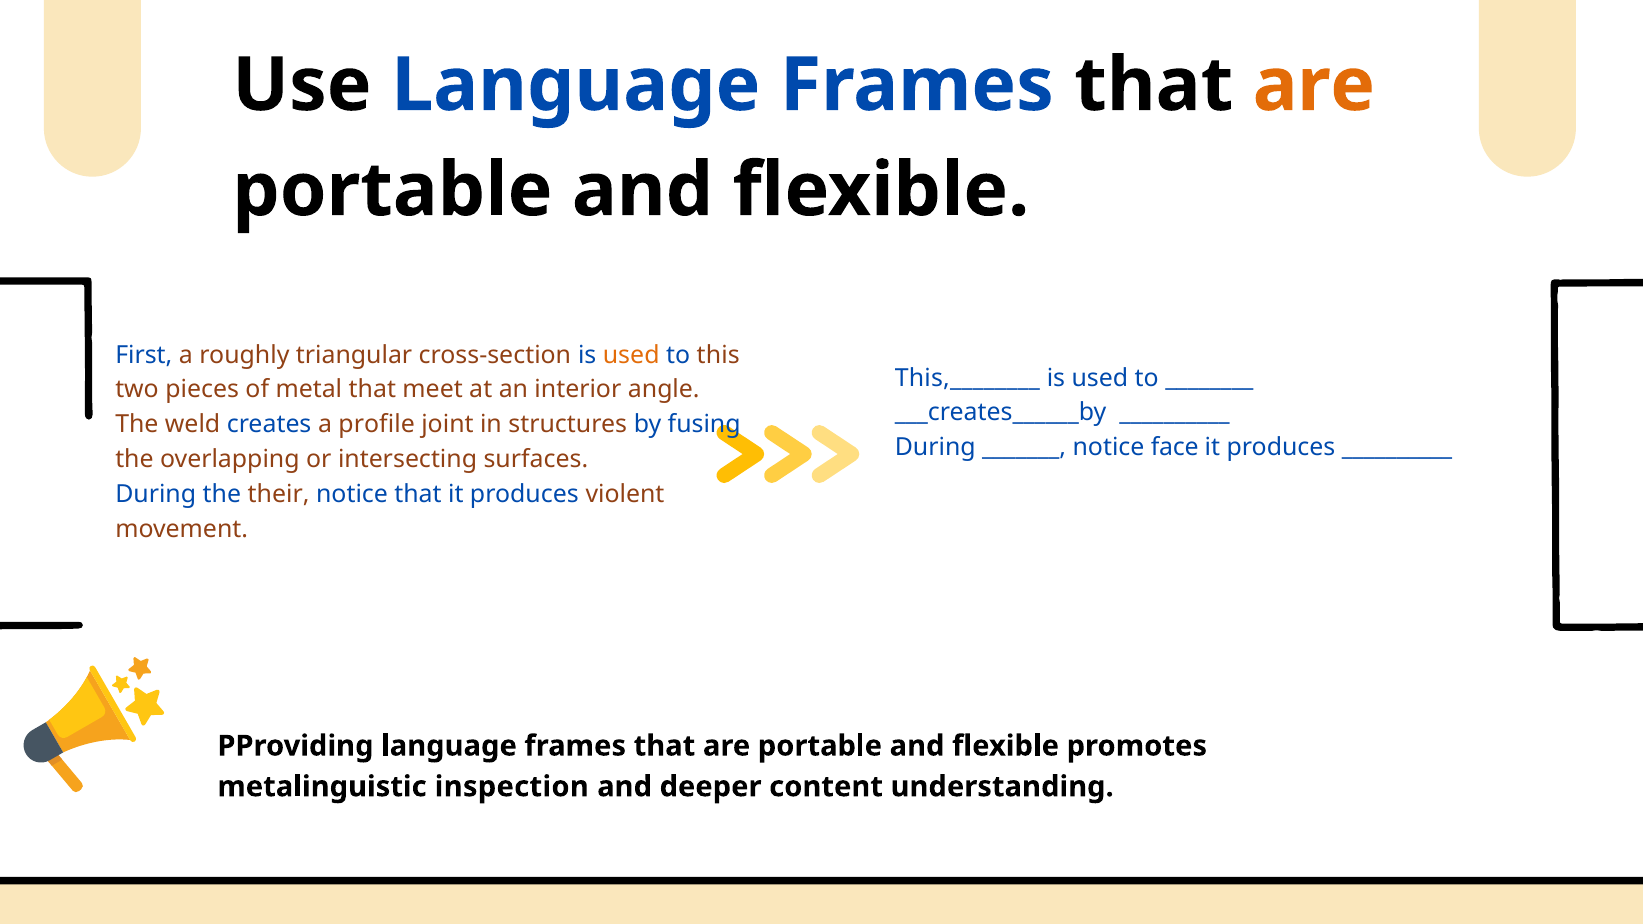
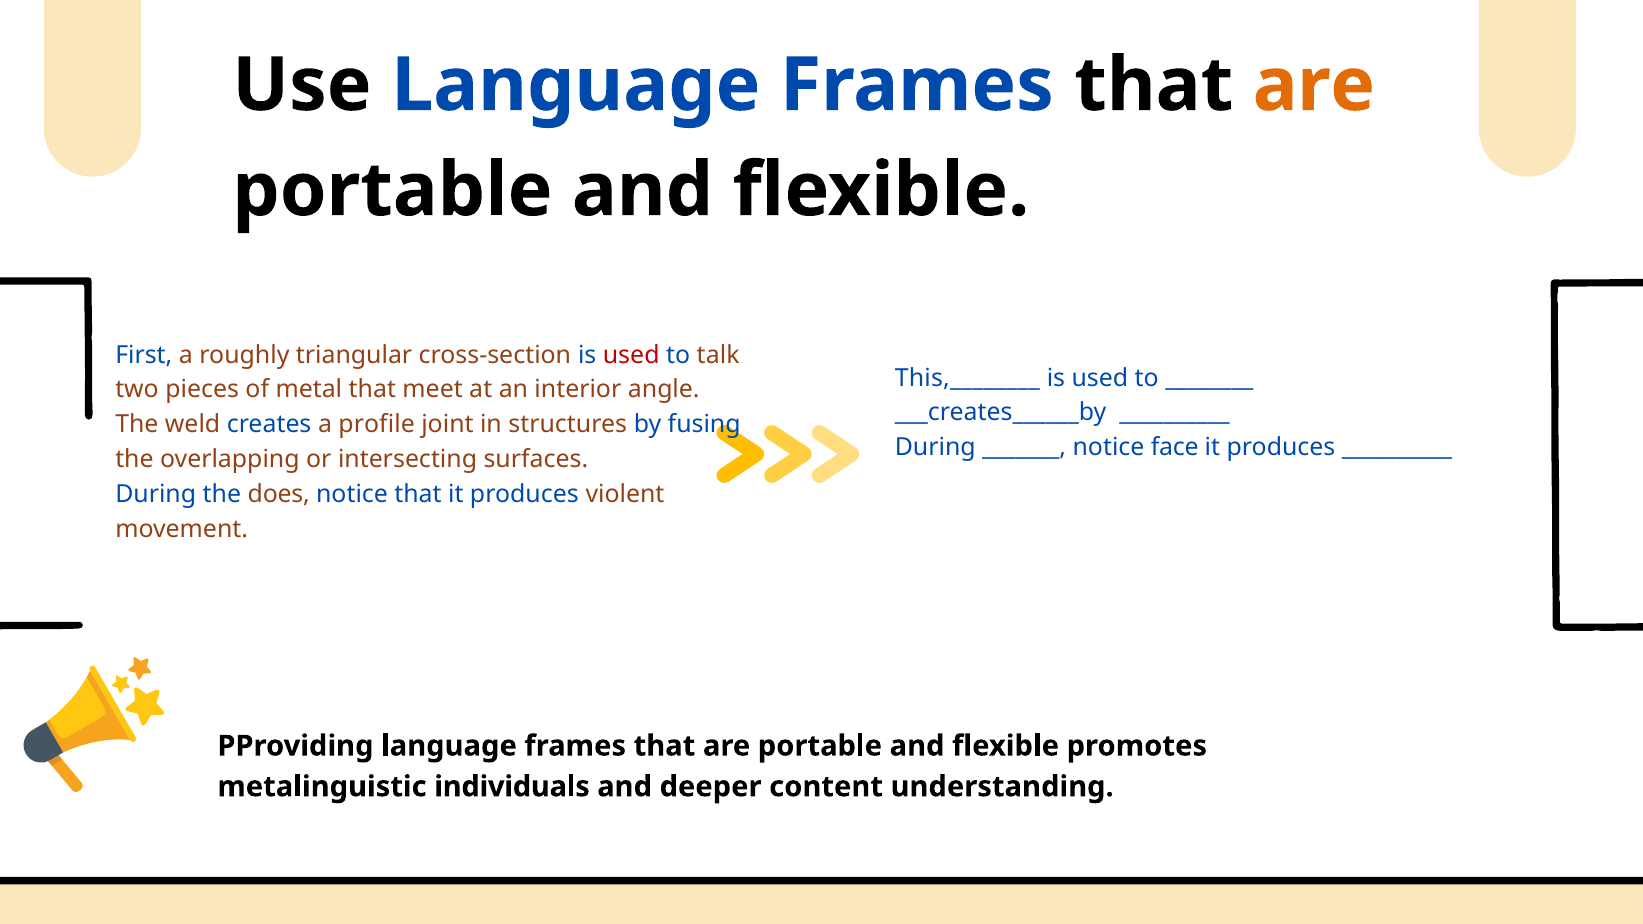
used colour: orange -> red (631, 355)
this: this -> talk (718, 355)
their: their -> does (279, 494)
inspection: inspection -> individuals (512, 787)
